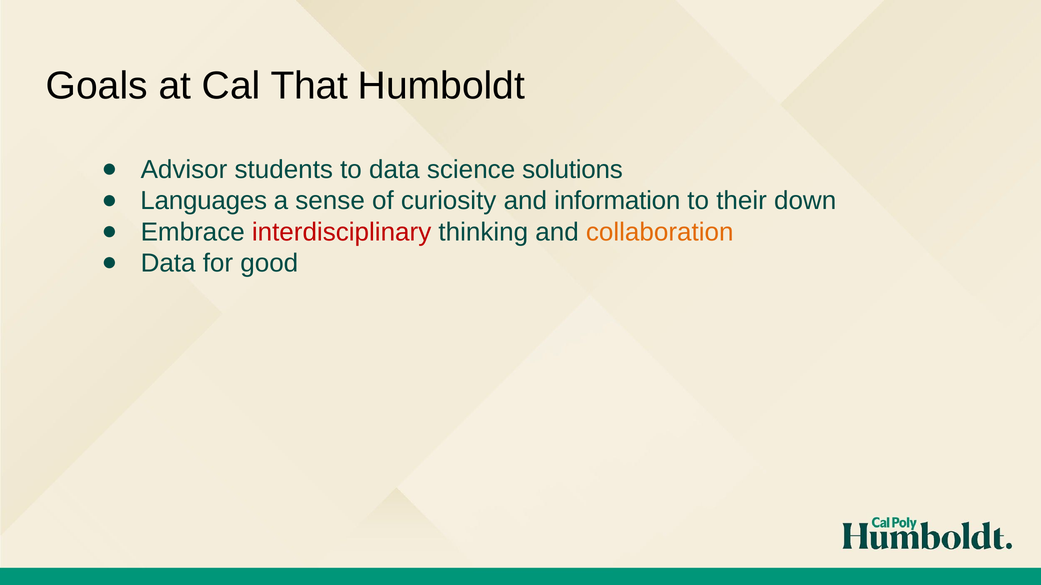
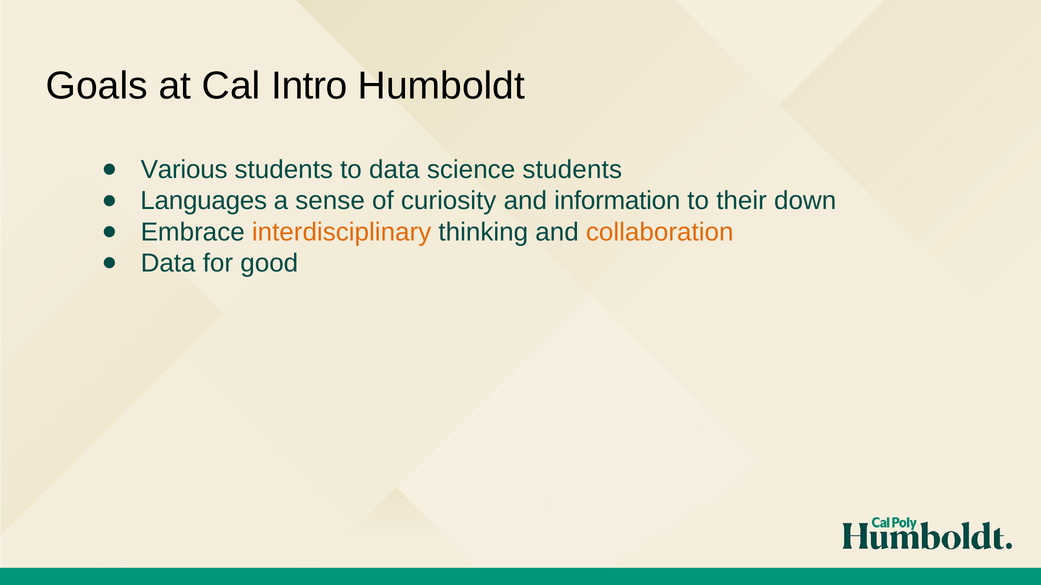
That: That -> Intro (309, 86)
Advisor: Advisor -> Various (184, 170)
science solutions: solutions -> students (572, 170)
interdisciplinary colour: red -> orange (342, 232)
